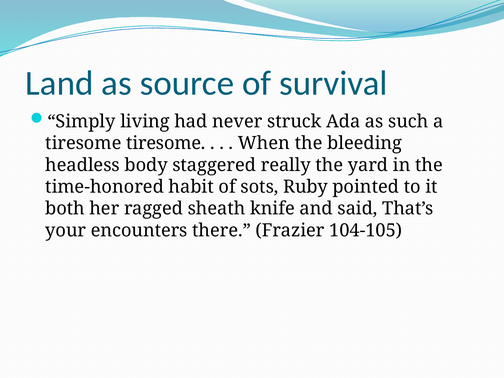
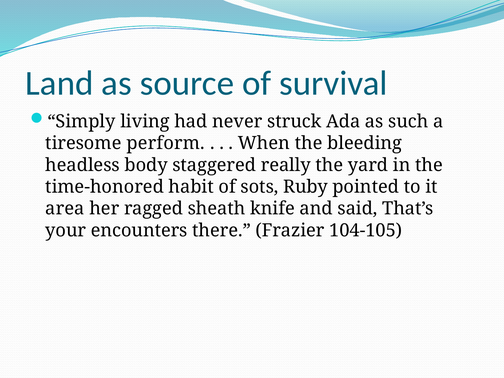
tiresome tiresome: tiresome -> perform (166, 143)
both: both -> area (65, 209)
